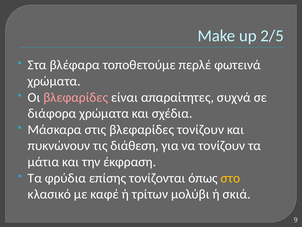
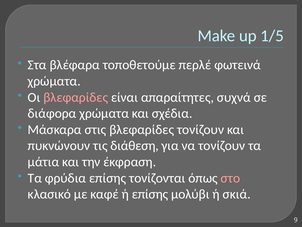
2/5: 2/5 -> 1/5 (272, 36)
στο colour: yellow -> pink (230, 178)
ή τρίτων: τρίτων -> επίσης (150, 194)
